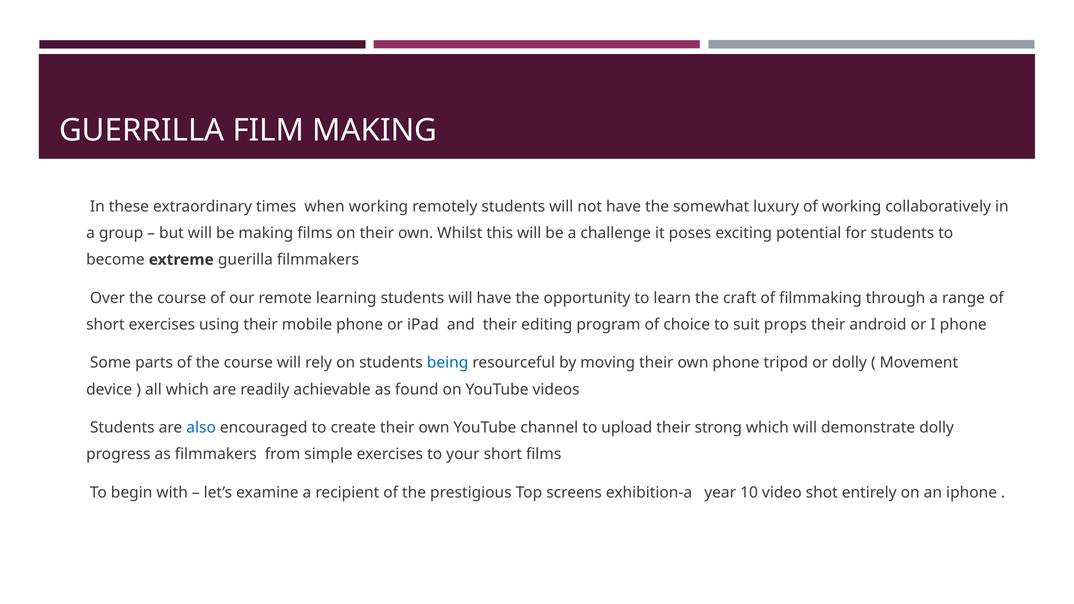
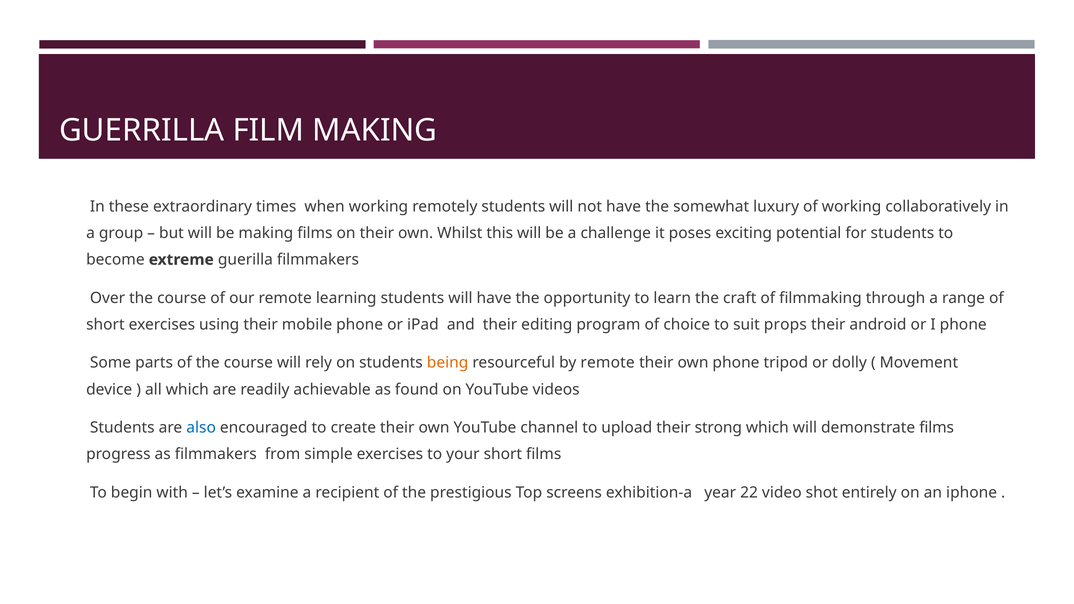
being colour: blue -> orange (448, 363)
by moving: moving -> remote (608, 363)
demonstrate dolly: dolly -> films (937, 428)
10: 10 -> 22 (749, 493)
